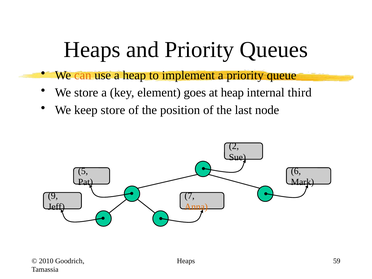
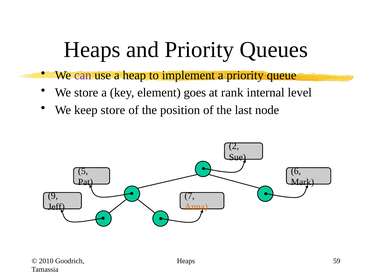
can colour: orange -> purple (83, 75)
at heap: heap -> rank (232, 93)
third: third -> level (300, 93)
